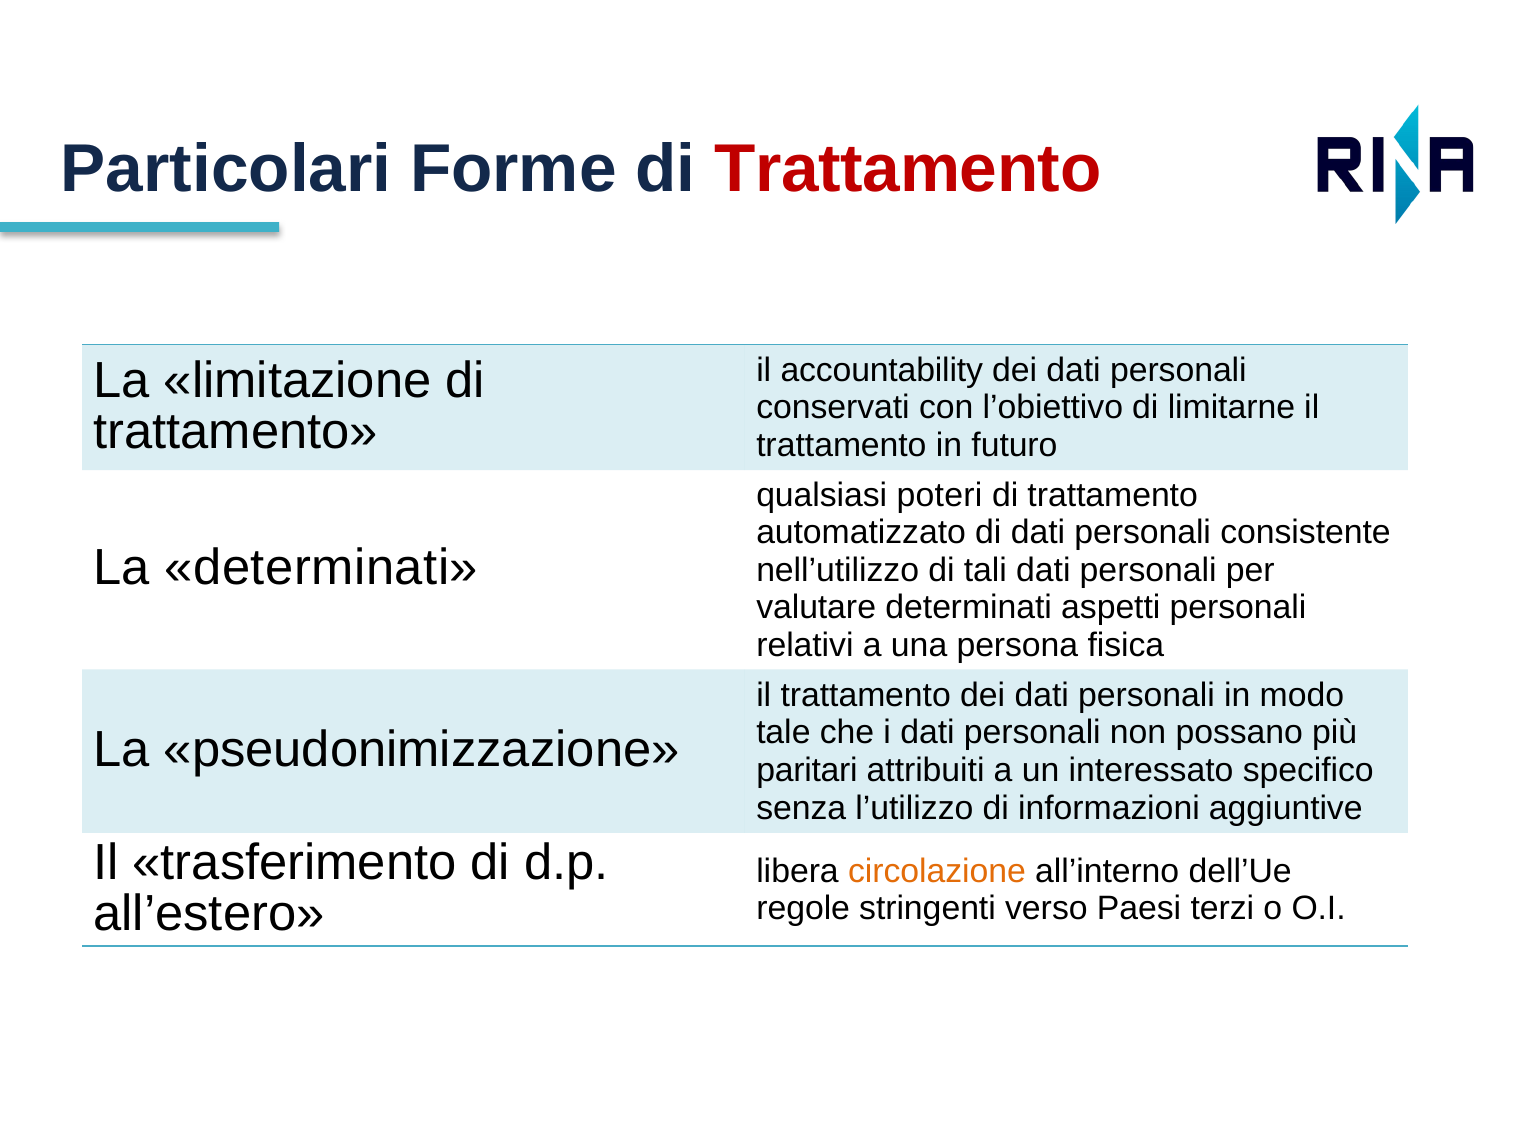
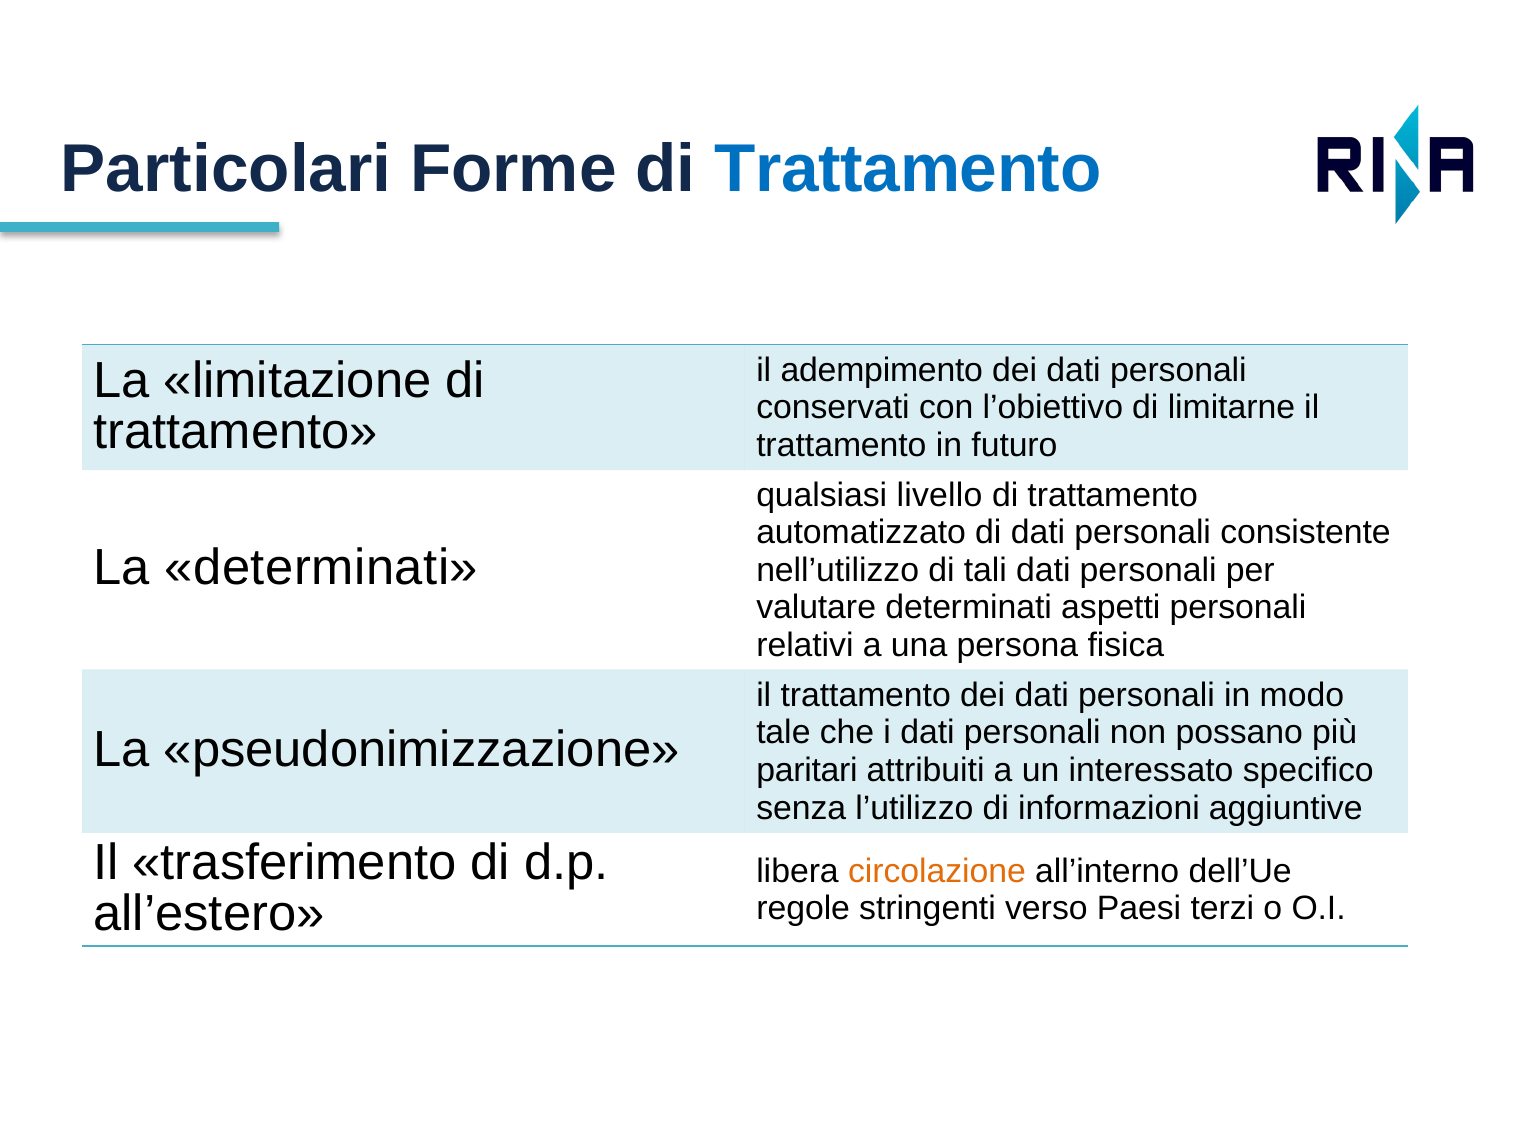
Trattamento colour: red -> blue (908, 169)
accountability: accountability -> adempimento (882, 370)
poteri: poteri -> livello (940, 495)
